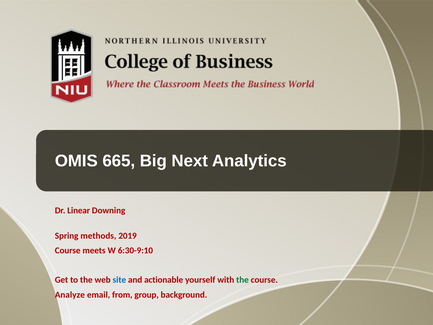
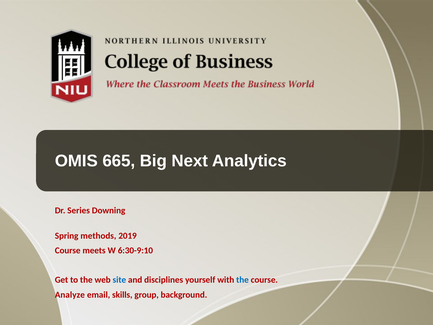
Linear: Linear -> Series (79, 210)
actionable: actionable -> disciplines (164, 280)
the colour: green -> blue (242, 280)
from: from -> skills (122, 294)
